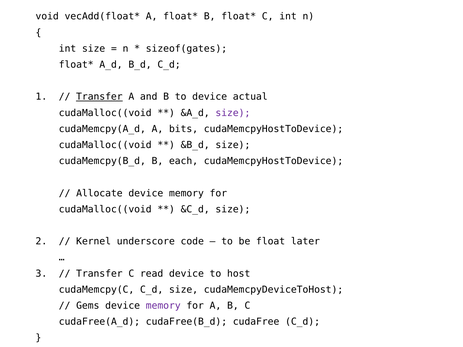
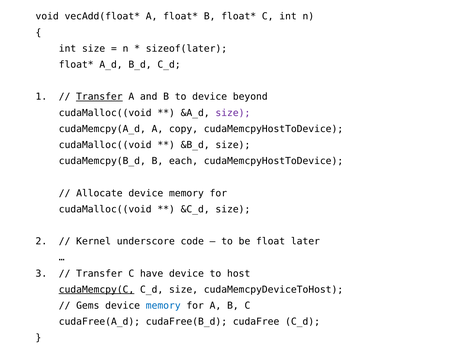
sizeof(gates: sizeof(gates -> sizeof(later (186, 49)
actual: actual -> beyond (250, 97)
bits: bits -> copy (184, 129)
read: read -> have (152, 274)
cudaMemcpy(C underline: none -> present (97, 290)
memory colour: purple -> blue (163, 306)
